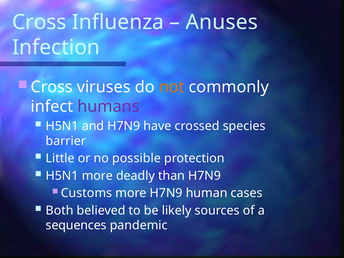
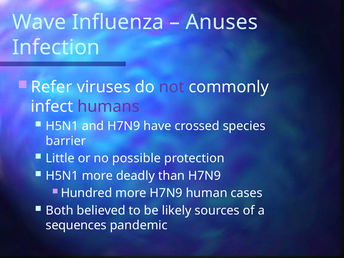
Cross: Cross -> Wave (39, 22)
Cross: Cross -> Refer (52, 87)
not colour: orange -> purple (172, 87)
Customs: Customs -> Hundred (87, 193)
